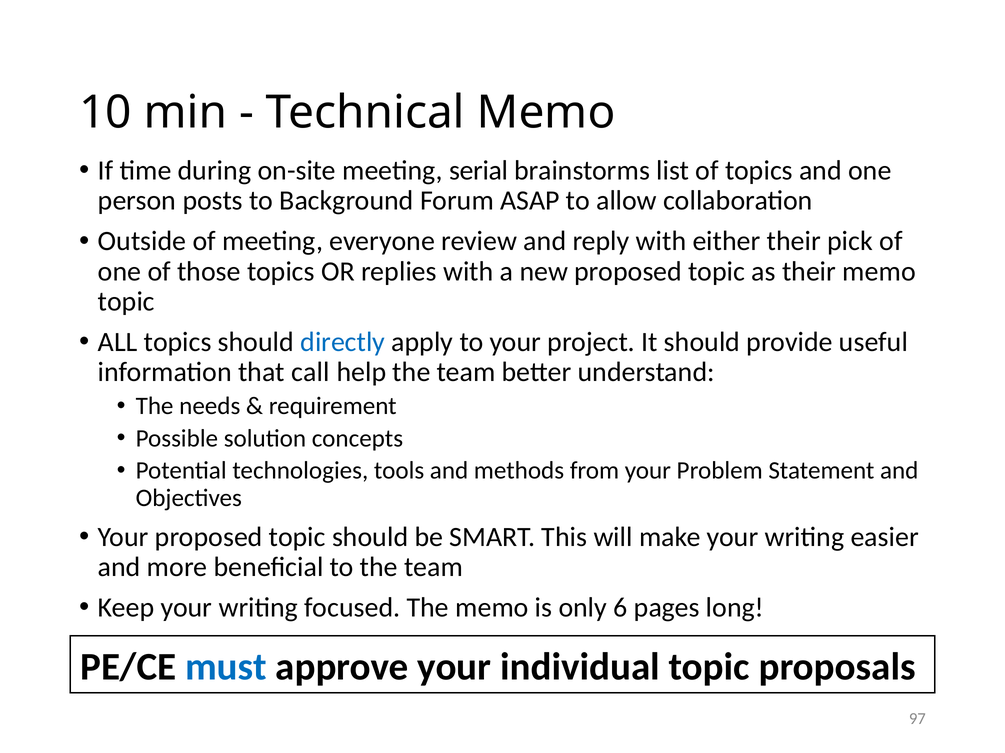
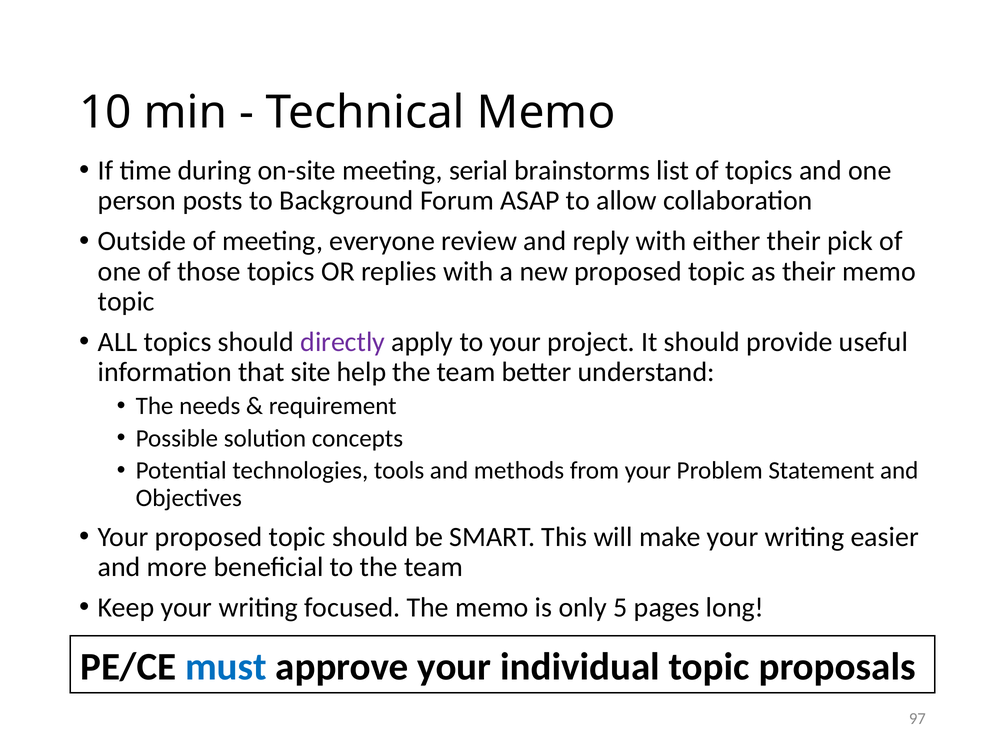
directly colour: blue -> purple (343, 342)
call: call -> site (311, 373)
6: 6 -> 5 (620, 608)
